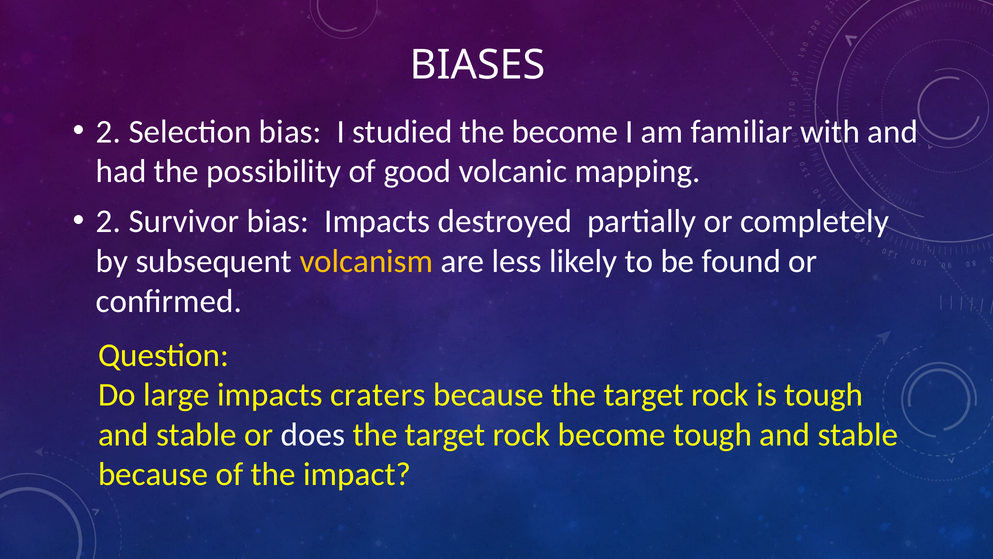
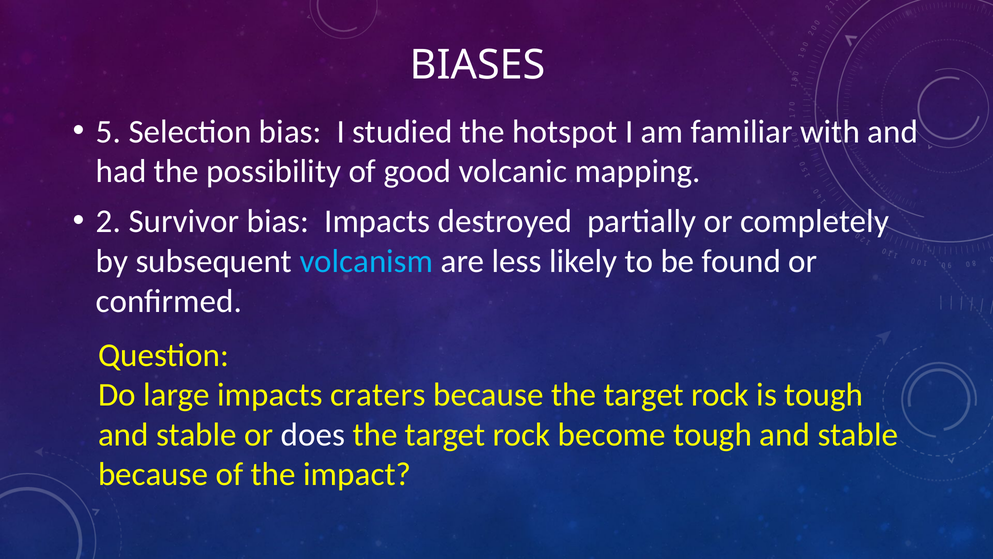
2: 2 -> 5 (108, 131)
the become: become -> hotspot (565, 131)
volcanism colour: yellow -> light blue (366, 261)
